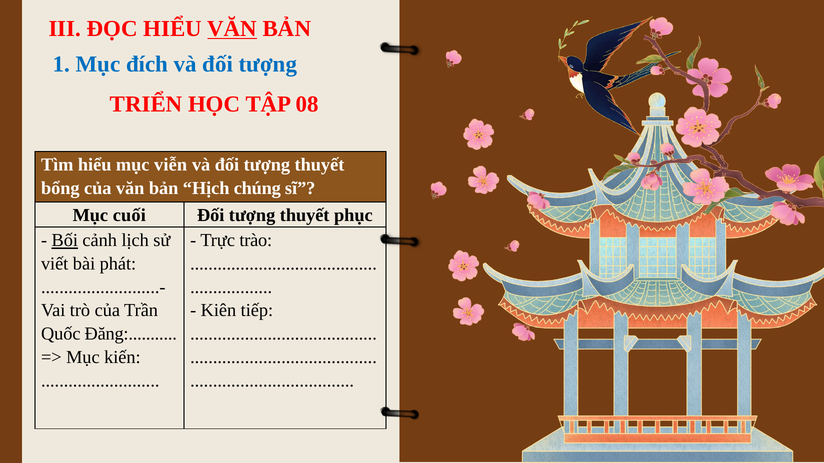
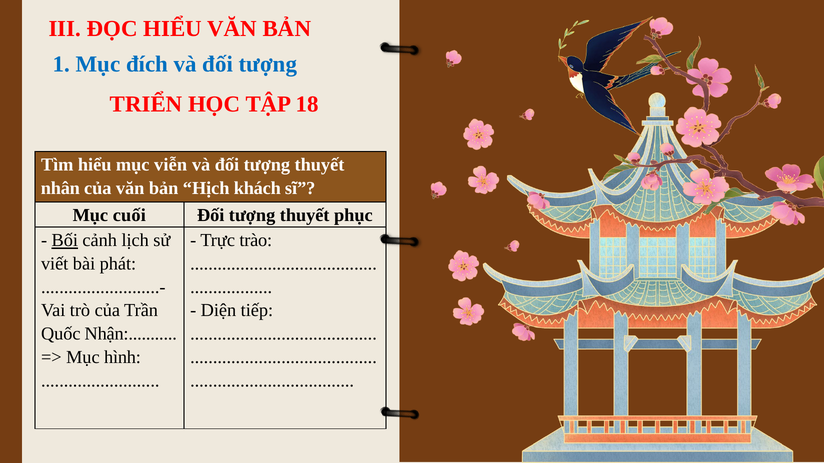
VĂN underline: present -> none (232, 29)
08: 08 -> 18 (307, 104)
bổng: bổng -> nhân (60, 188)
chúng: chúng -> khách (257, 188)
Kiên: Kiên -> Diện (218, 311)
Đăng: Đăng -> Nhận (131, 334)
kiến: kiến -> hình (122, 358)
